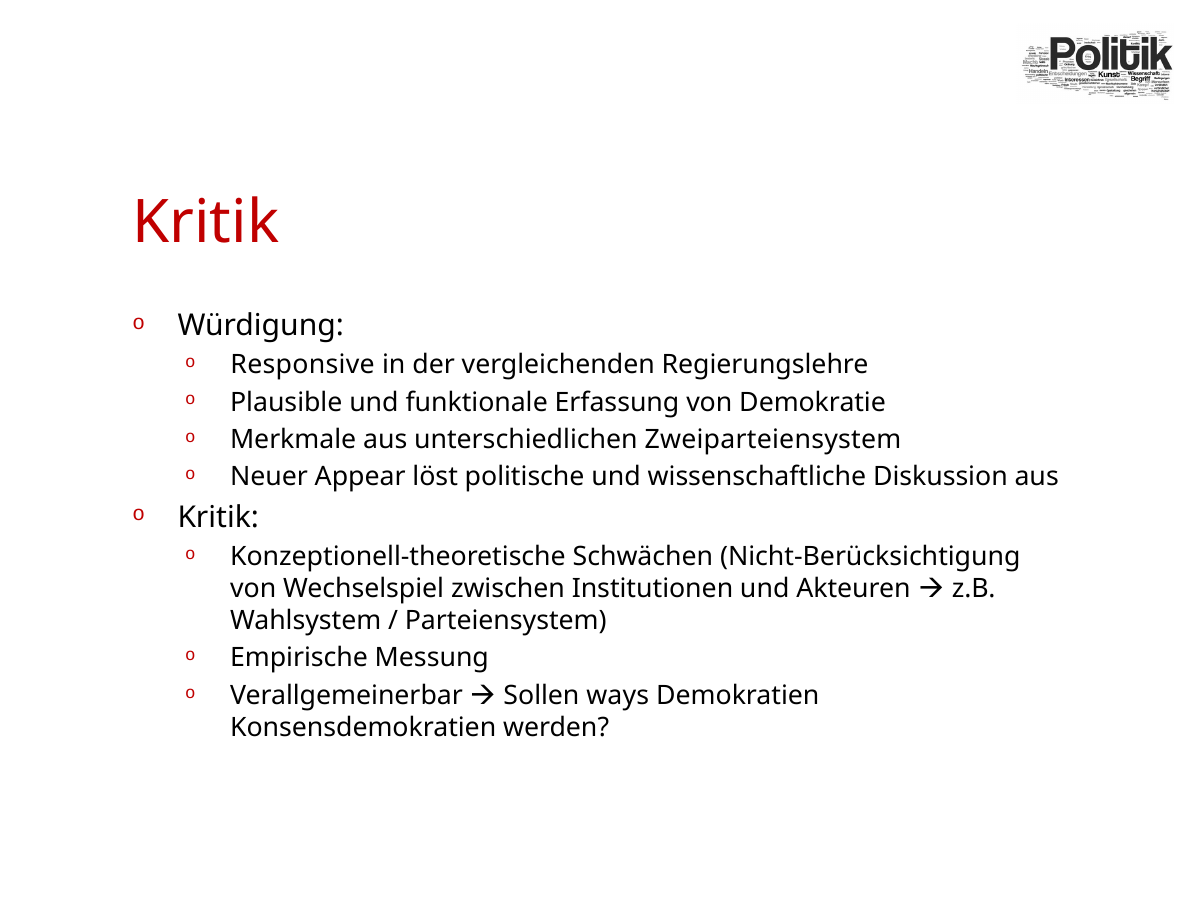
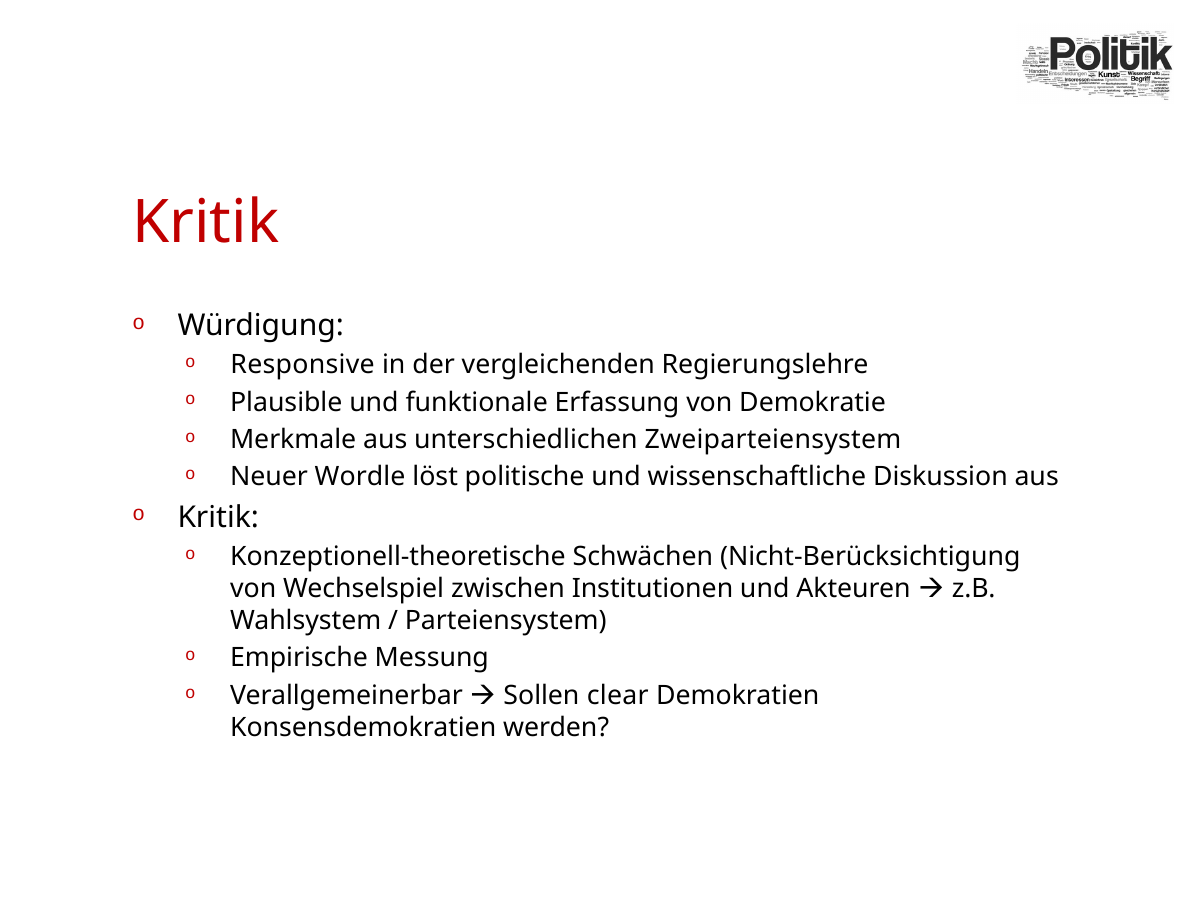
Appear: Appear -> Wordle (360, 477)
ways: ways -> clear (618, 696)
